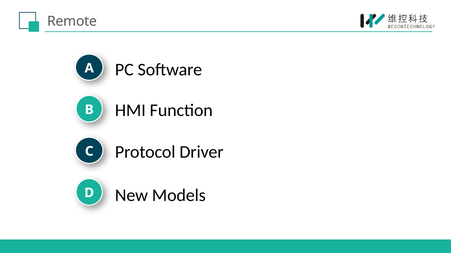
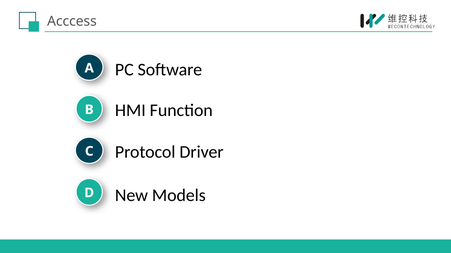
Remote: Remote -> Acccess (72, 21)
